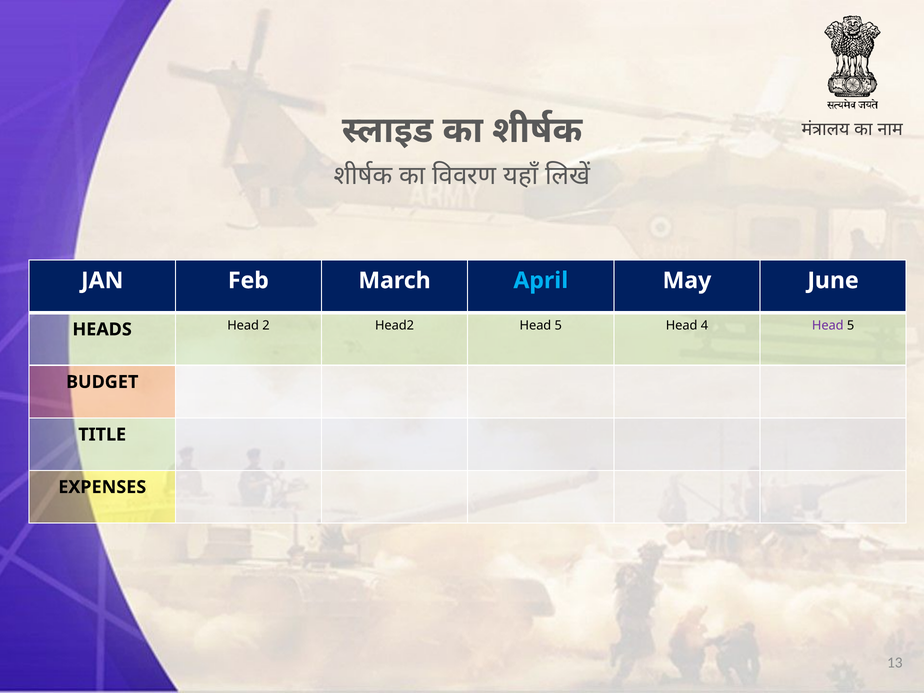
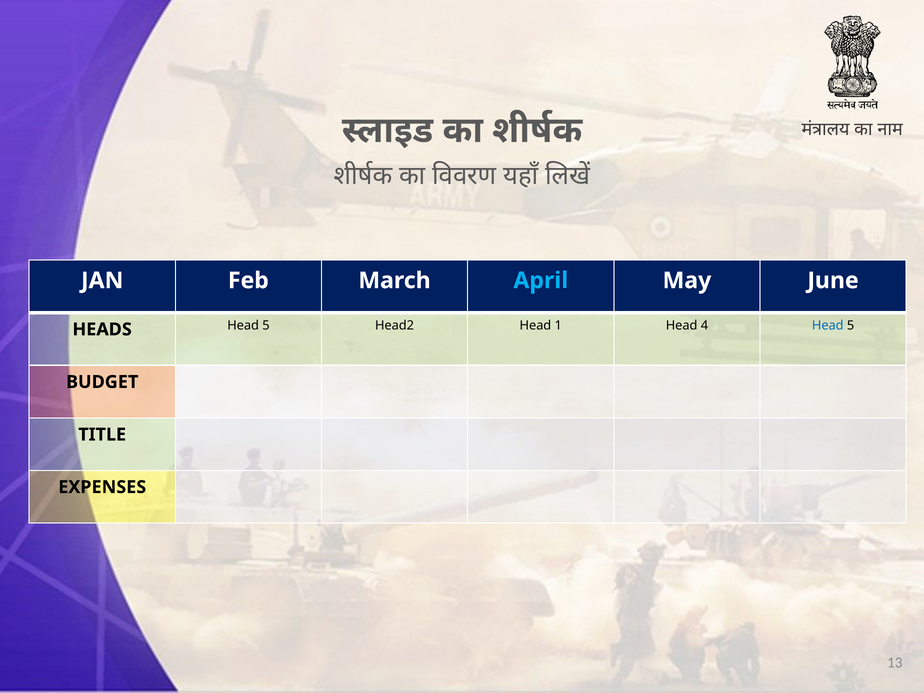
HEADS Head 2: 2 -> 5 (266, 326)
Head2 Head 5: 5 -> 1 (558, 326)
Head colour: purple -> blue (828, 326)
